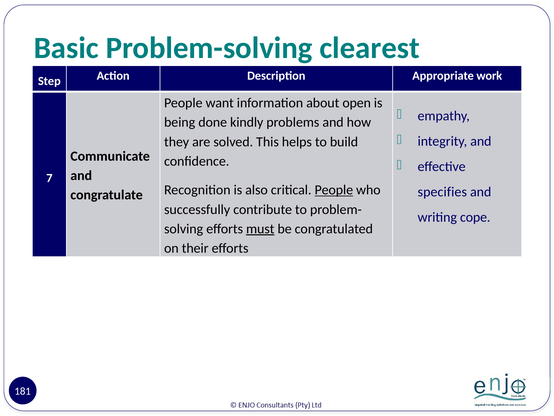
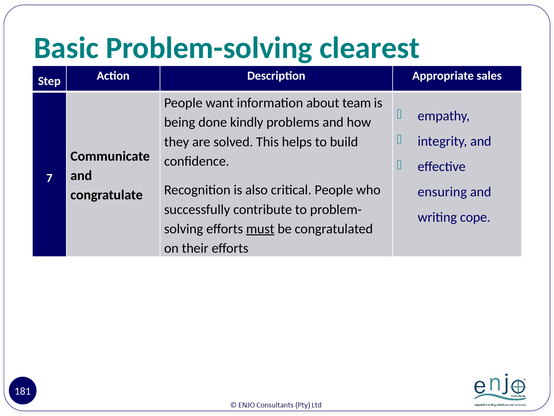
work: work -> sales (489, 76)
open: open -> team (357, 103)
People underline: present -> none (334, 190)
specifies: specifies -> ensuring (442, 192)
